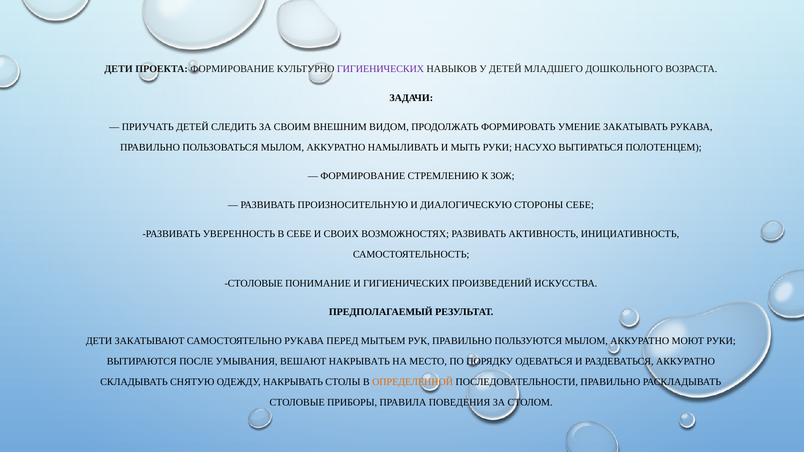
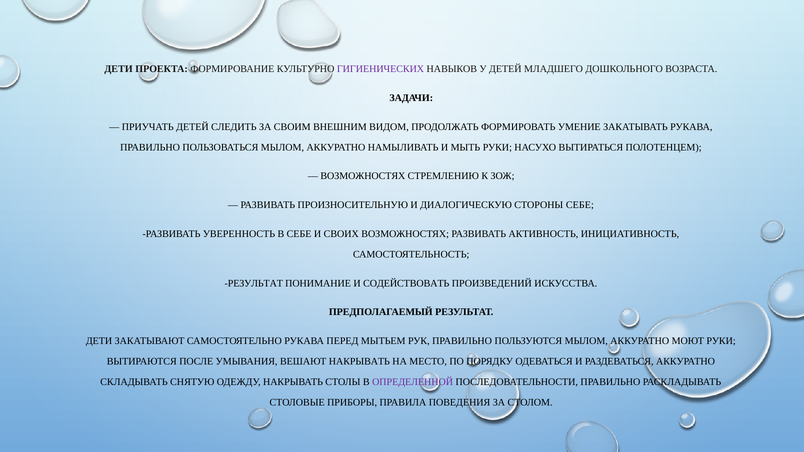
ФОРМИРОВАНИЕ: ФОРМИРОВАНИЕ -> ВОЗМОЖНОСТЯХ (363, 176)
СТОЛОВЫЕ: СТОЛОВЫЕ -> РЕЗУЛЬТАТ (254, 283)
И ГИГИЕНИЧЕСКИХ: ГИГИЕНИЧЕСКИХ -> СОДЕЙСТВОВАТЬ (406, 283)
ОПРЕДЕЛЕННОЙ colour: orange -> purple (413, 382)
